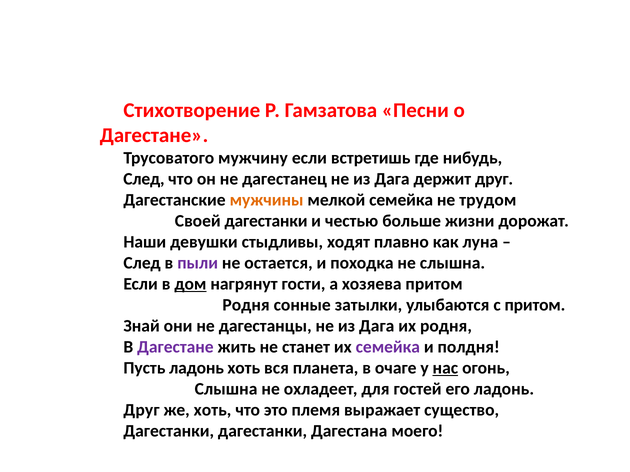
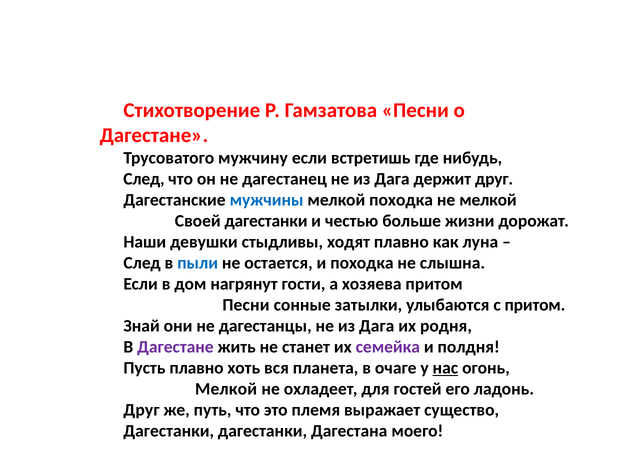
мужчины colour: orange -> blue (267, 200)
мелкой семейка: семейка -> походка (401, 200)
не трудом: трудом -> мелкой (488, 200)
пыли colour: purple -> blue (198, 263)
дом underline: present -> none (190, 284)
Родня: Родня -> Песни (246, 305)
Пусть ладонь: ладонь -> плавно (197, 368)
Слышна: Слышна -> Мелкой (226, 389)
же хоть: хоть -> путь (213, 410)
